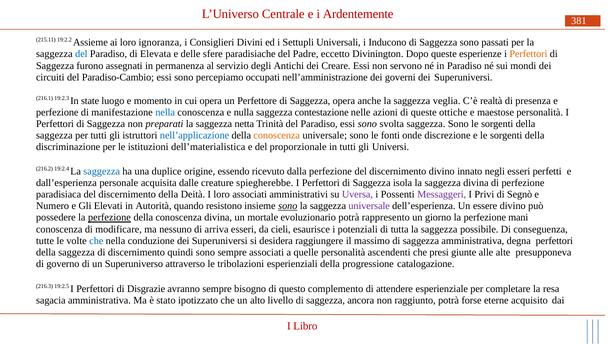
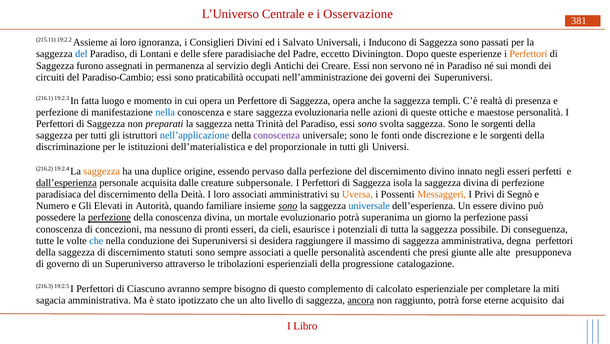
Ardentemente: Ardentemente -> Osservazione (358, 14)
Settupli: Settupli -> Salvato (298, 42)
Elevata: Elevata -> Lontani (156, 54)
percepiamo: percepiamo -> praticabilità (220, 77)
state: state -> fatta (90, 101)
veglia: veglia -> templi (447, 101)
nulla: nulla -> stare (244, 112)
contestazione: contestazione -> evoluzionaria (322, 112)
conoscenza colour: orange -> purple (277, 135)
saggezza colour: blue -> orange (102, 171)
ricevuto: ricevuto -> pervaso (268, 171)
dall’esperienza underline: none -> present (66, 183)
spiegherebbe: spiegherebbe -> subpersonale (265, 183)
Uversa colour: purple -> orange (357, 194)
Messaggeri colour: purple -> orange (442, 194)
resistono: resistono -> familiare (224, 206)
universale colour: purple -> blue (369, 206)
rappresento: rappresento -> superanima (386, 217)
mani: mani -> passi (518, 217)
modificare: modificare -> concezioni (119, 229)
arriva: arriva -> pronti (217, 229)
quindi: quindi -> statuti (180, 252)
Disgrazie: Disgrazie -> Ciascuno (146, 288)
attendere: attendere -> calcolato (394, 288)
resa: resa -> miti (551, 288)
ancora underline: none -> present (361, 300)
